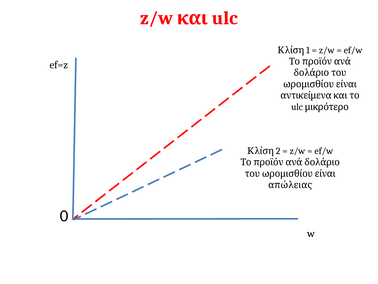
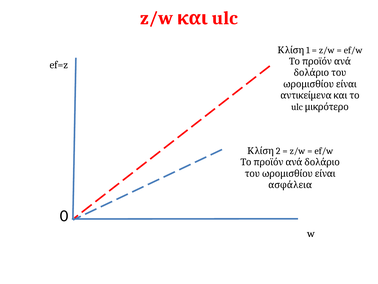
απώλειας: απώλειας -> ασφάλεια (290, 185)
